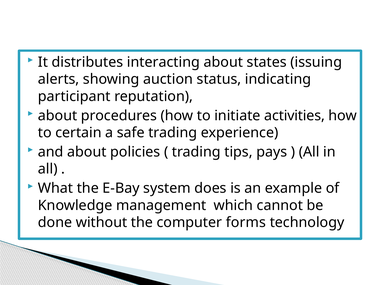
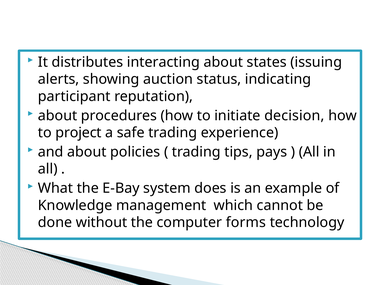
activities: activities -> decision (294, 116)
certain: certain -> project (79, 133)
